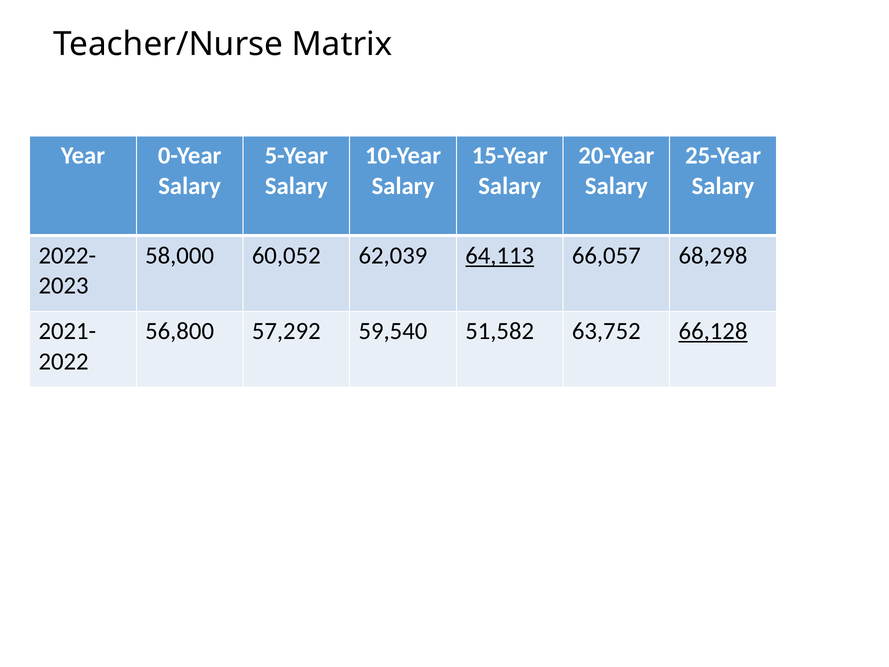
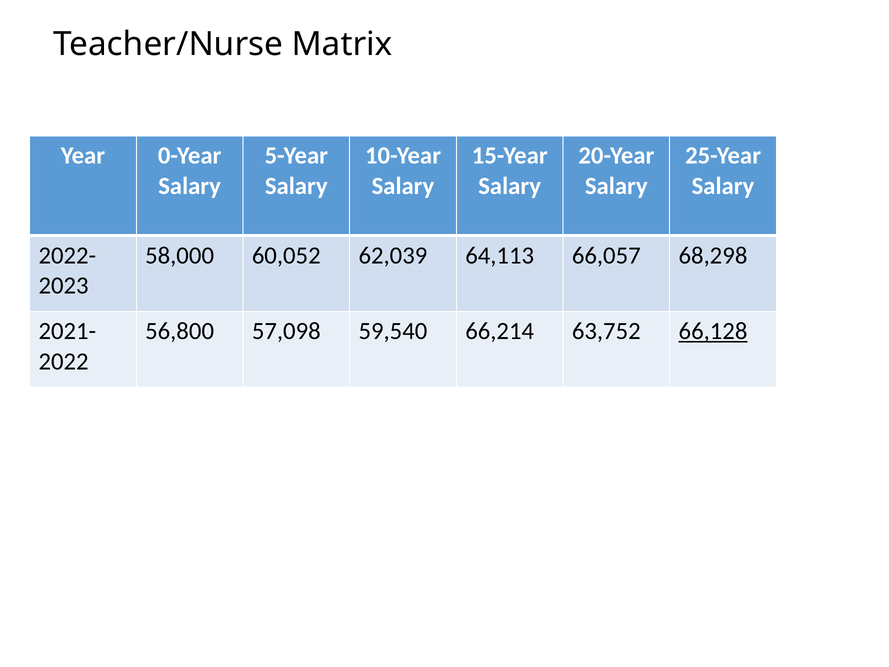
64,113 underline: present -> none (500, 255)
57,292: 57,292 -> 57,098 (286, 331)
51,582: 51,582 -> 66,214 (500, 331)
